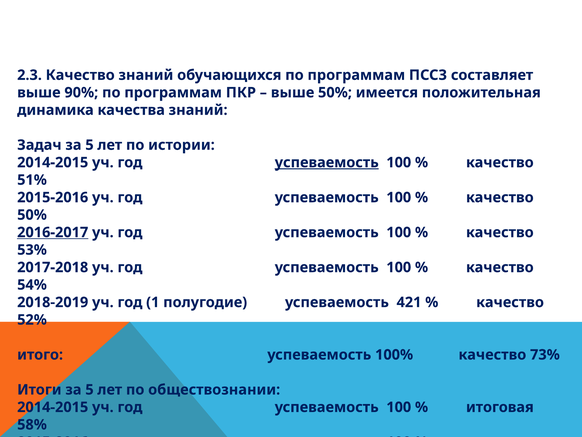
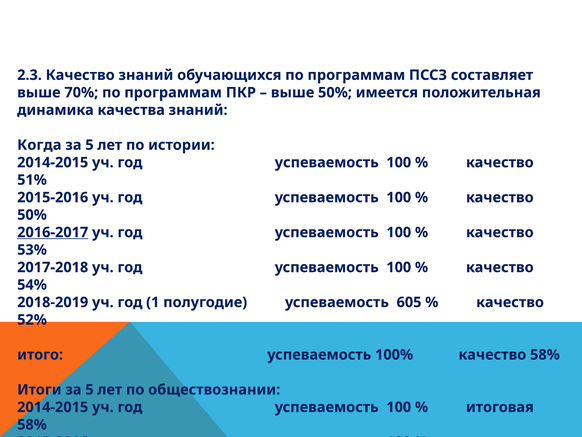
90%: 90% -> 70% (81, 92)
Задач: Задач -> Когда (39, 145)
успеваемость underline: present -> none (327, 162)
421: 421 -> 605 (409, 302)
качество 73%: 73% -> 58% (545, 354)
